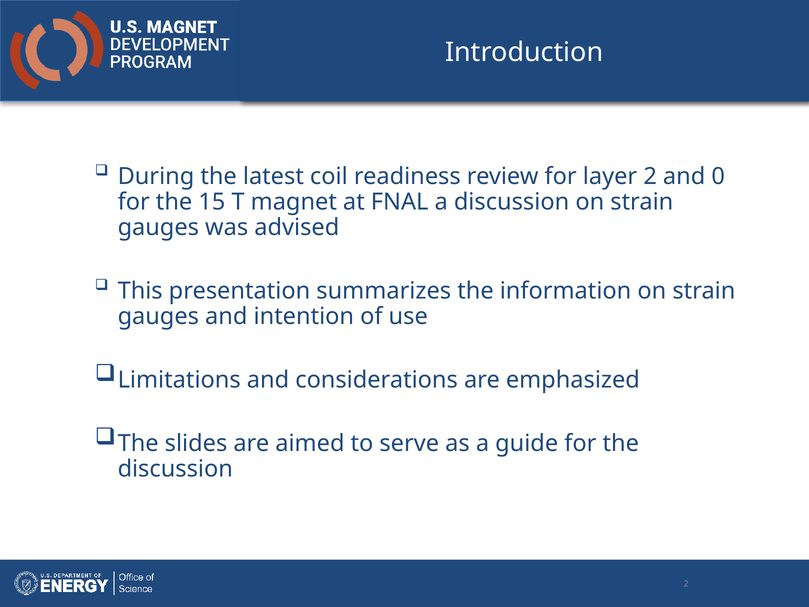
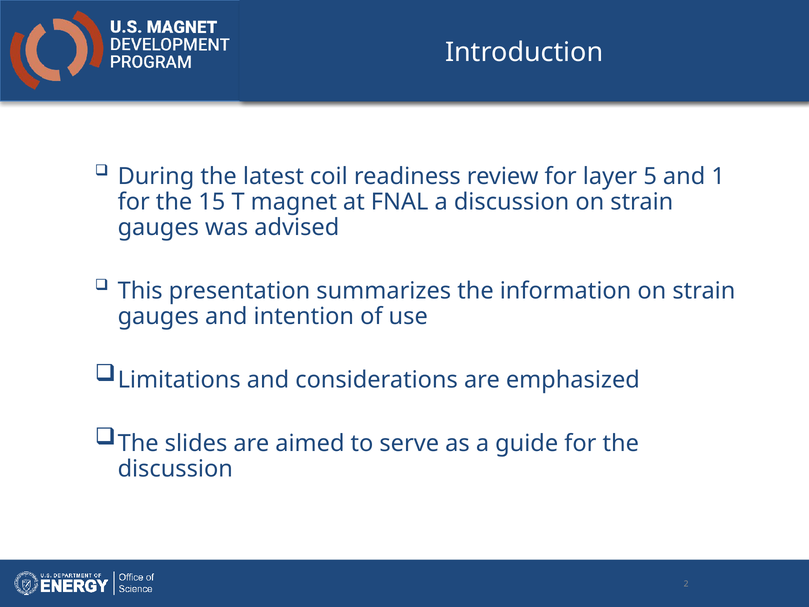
layer 2: 2 -> 5 (650, 177)
0: 0 -> 1 (718, 177)
